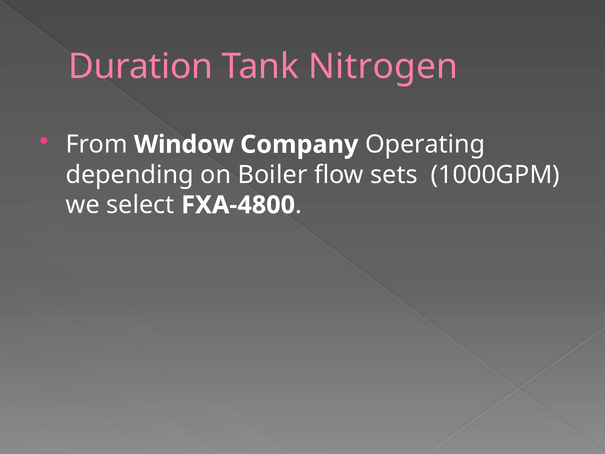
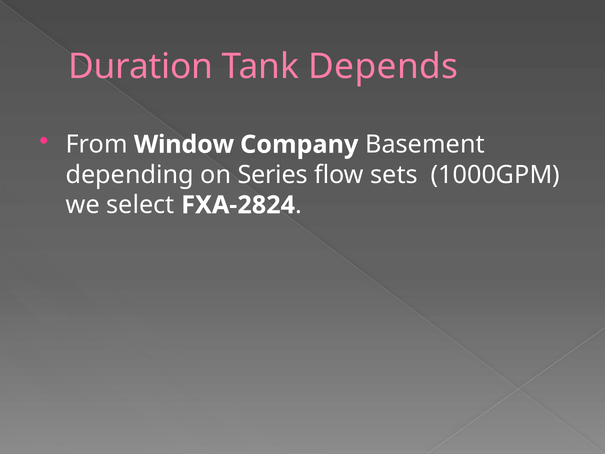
Nitrogen: Nitrogen -> Depends (383, 66)
Operating: Operating -> Basement (425, 144)
Boiler: Boiler -> Series (273, 175)
FXA-4800: FXA-4800 -> FXA-2824 (238, 205)
